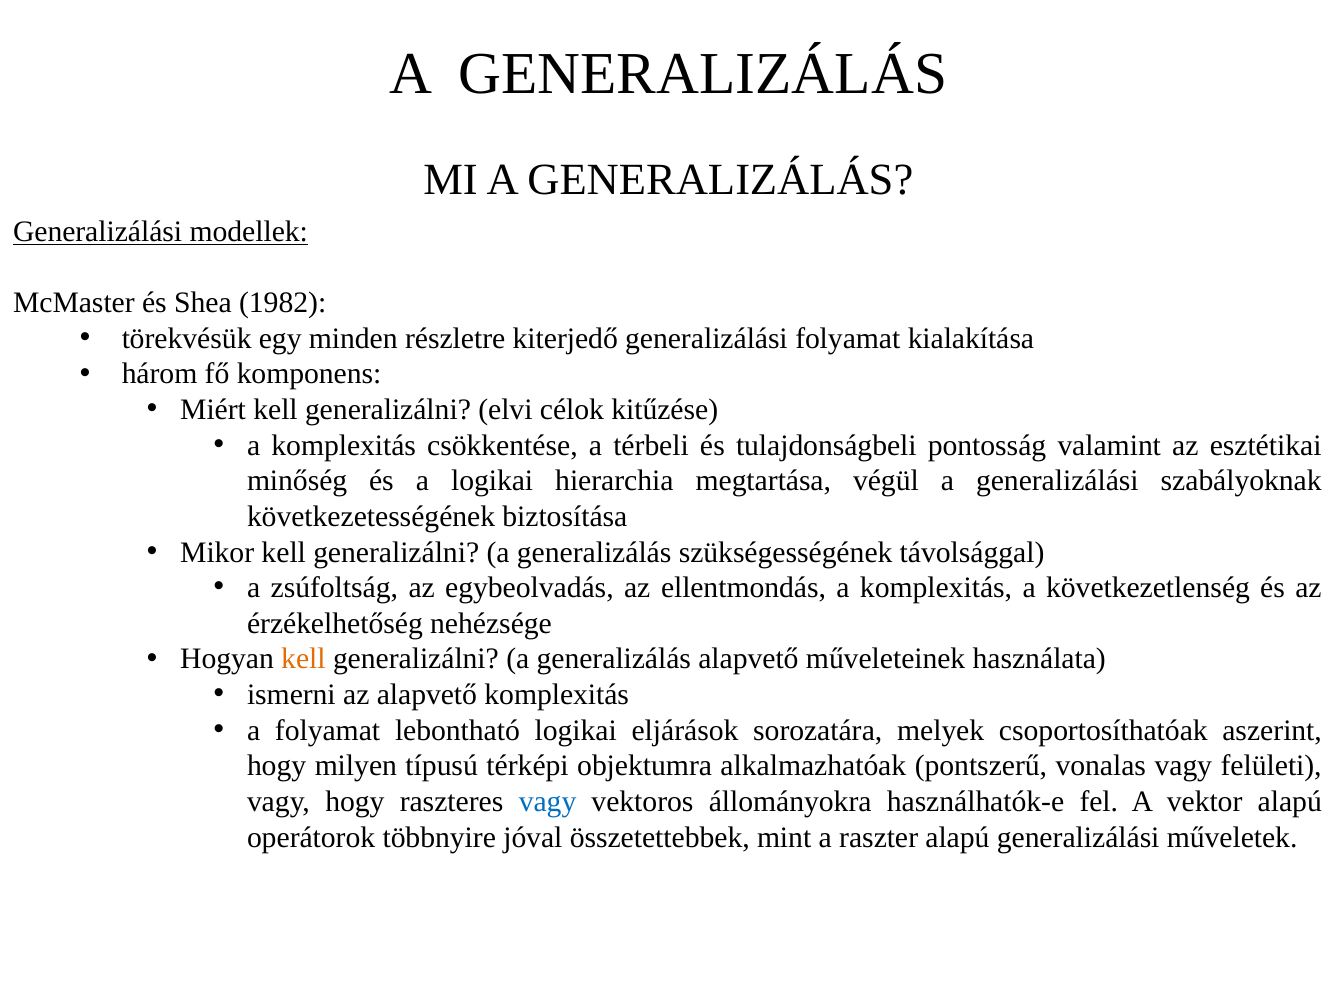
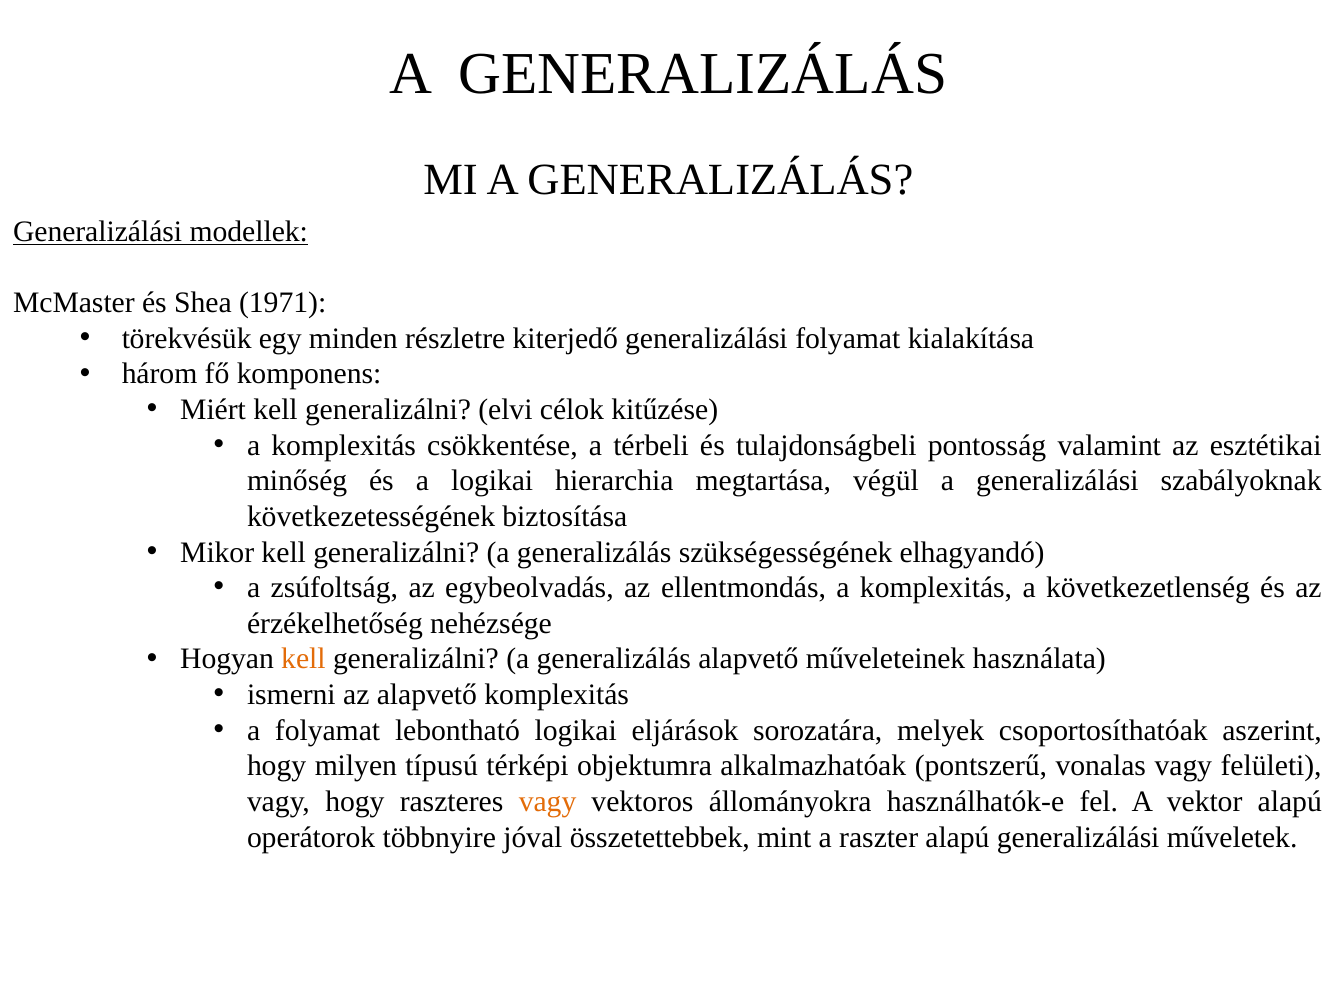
1982: 1982 -> 1971 (283, 303)
távolsággal: távolsággal -> elhagyandó (972, 552)
vagy colour: blue -> orange (548, 802)
